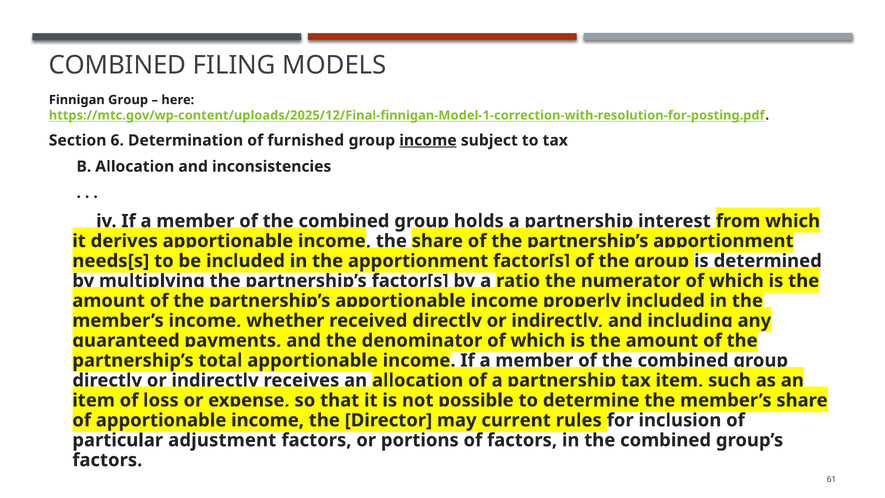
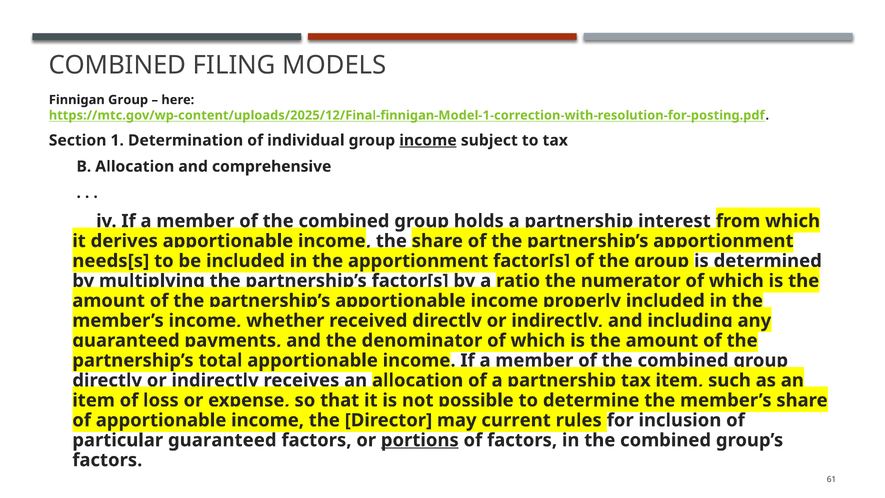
6: 6 -> 1 (117, 140)
furnished: furnished -> individual (306, 140)
inconsistencies: inconsistencies -> comprehensive (272, 166)
particular adjustment: adjustment -> guaranteed (222, 440)
portions underline: none -> present (420, 440)
